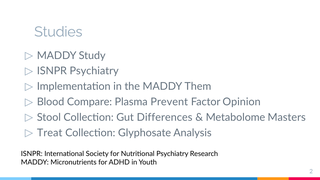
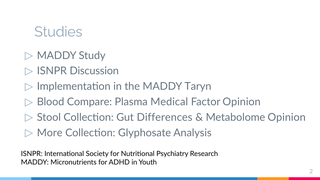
ISNPR Psychiatry: Psychiatry -> Discussion (94, 71)
Them: Them -> Taryn (198, 86)
Prevent: Prevent -> Medical (169, 102)
Metabolome Masters: Masters -> Opinion (287, 117)
Treat: Treat -> More (50, 133)
